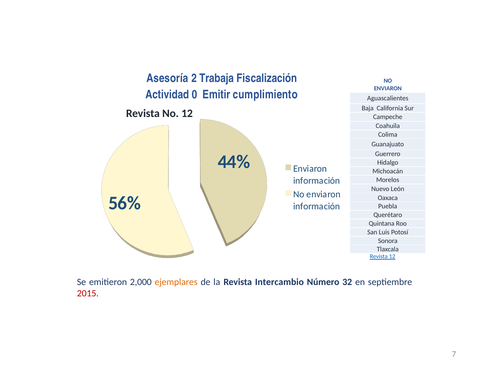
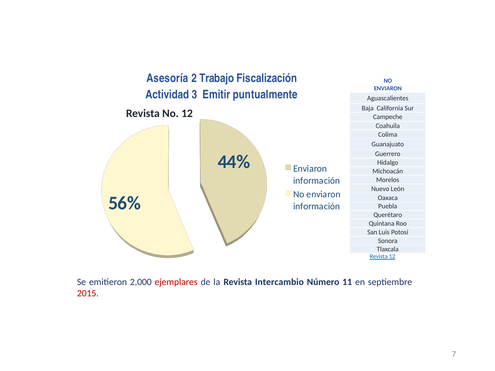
Trabaja: Trabaja -> Trabajo (217, 78)
0: 0 -> 3 (195, 95)
cumplimiento: cumplimiento -> puntualmente (265, 95)
ejemplares colour: orange -> red (176, 282)
32: 32 -> 11 (347, 282)
